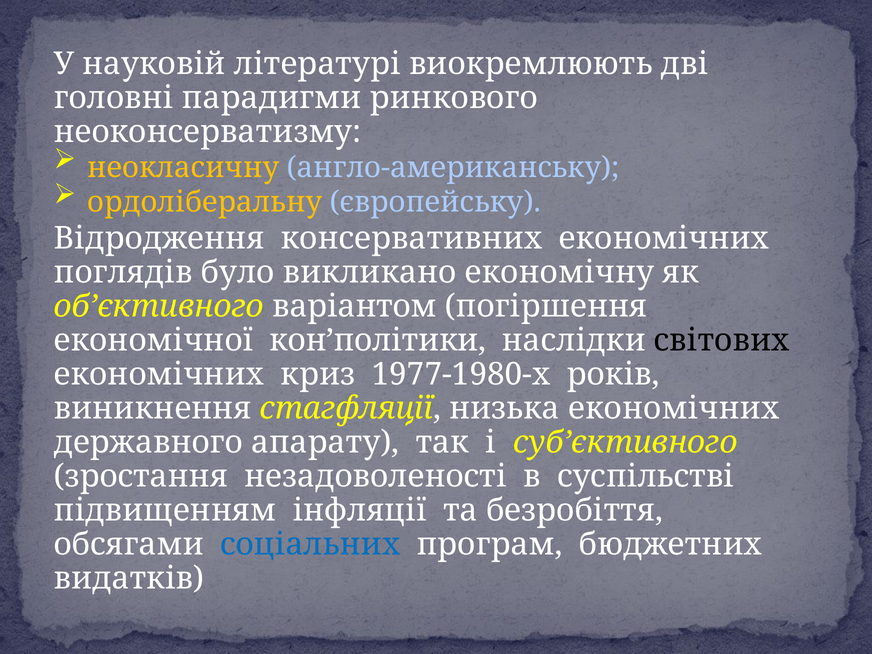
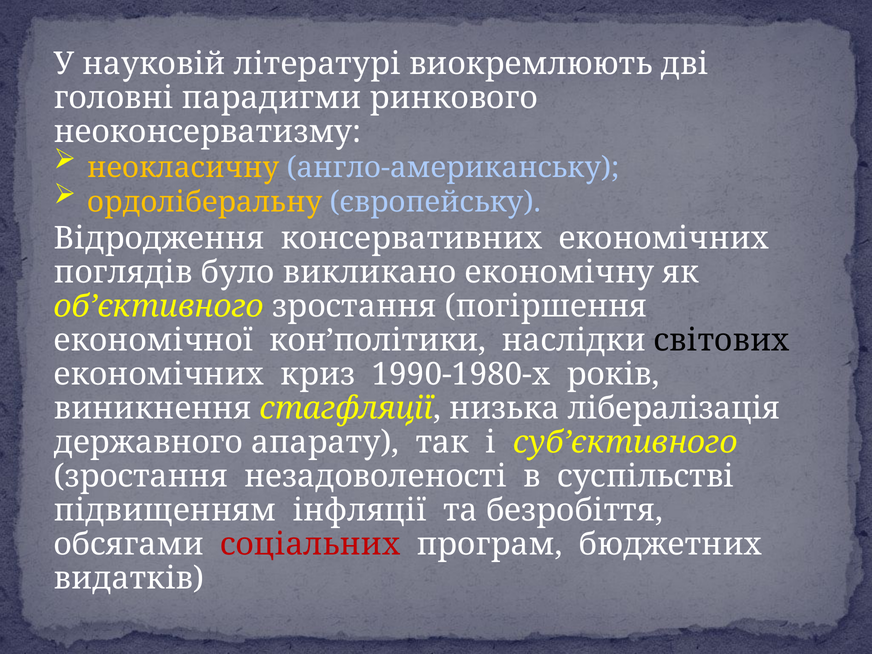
об’єктивного варіантом: варіантом -> зростання (355, 306)
1977-1980-х: 1977-1980-х -> 1990-1980-х (461, 374)
низька економічних: економічних -> лібералізація (674, 408)
соціальних colour: blue -> red (310, 544)
